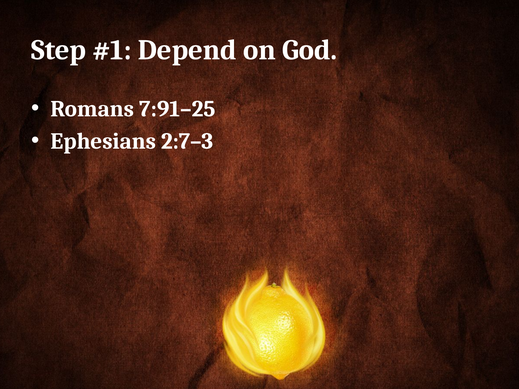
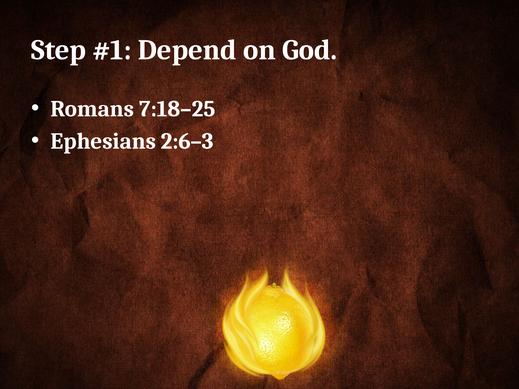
7:91–25: 7:91–25 -> 7:18–25 (177, 109)
2:7–3: 2:7–3 -> 2:6–3 (187, 141)
